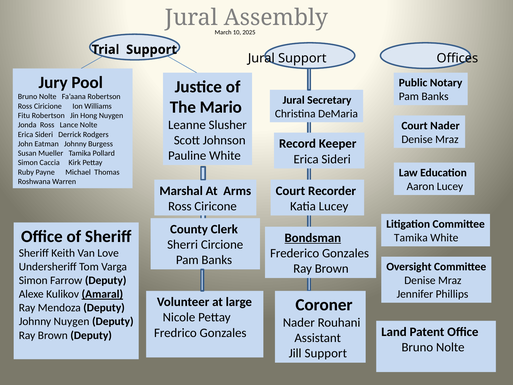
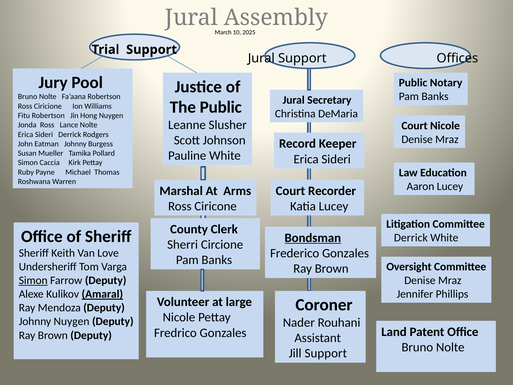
The Mario: Mario -> Public (221, 107)
Court Nader: Nader -> Nicole (445, 126)
Tamika: Tamika -> Derrick (411, 238)
Simon underline: none -> present (33, 280)
